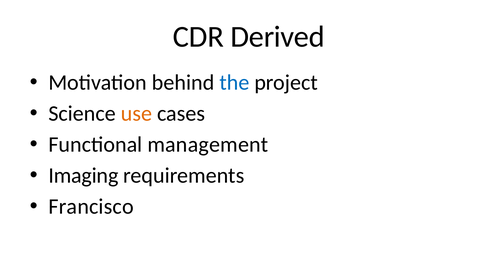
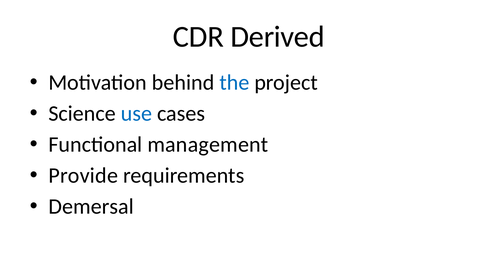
use colour: orange -> blue (137, 113)
Imaging: Imaging -> Provide (83, 175)
Francisco: Francisco -> Demersal (91, 206)
